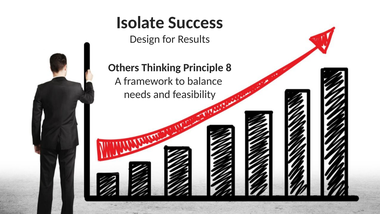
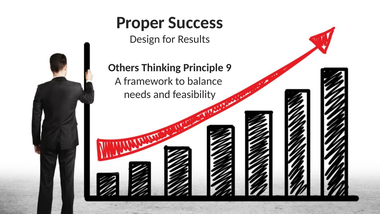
Isolate: Isolate -> Proper (140, 23)
8: 8 -> 9 (229, 68)
